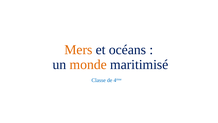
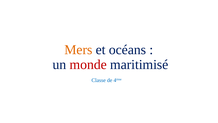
monde colour: orange -> red (88, 64)
